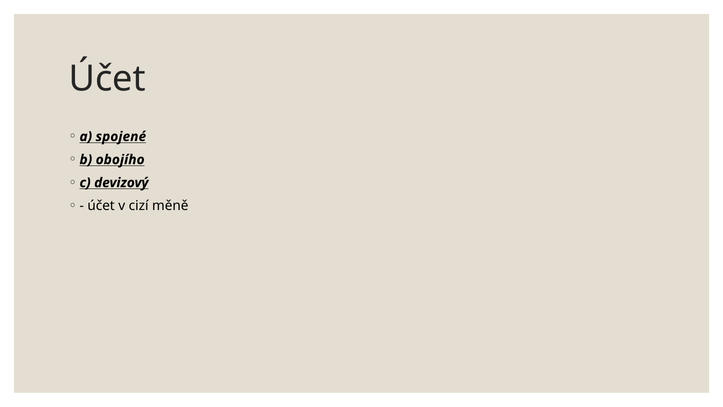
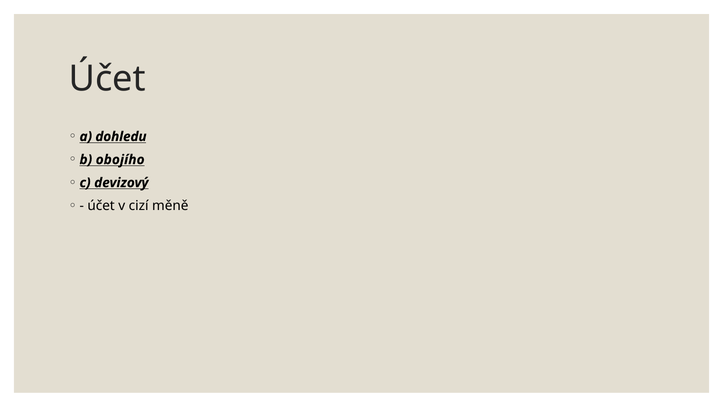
spojené: spojené -> dohledu (121, 137)
